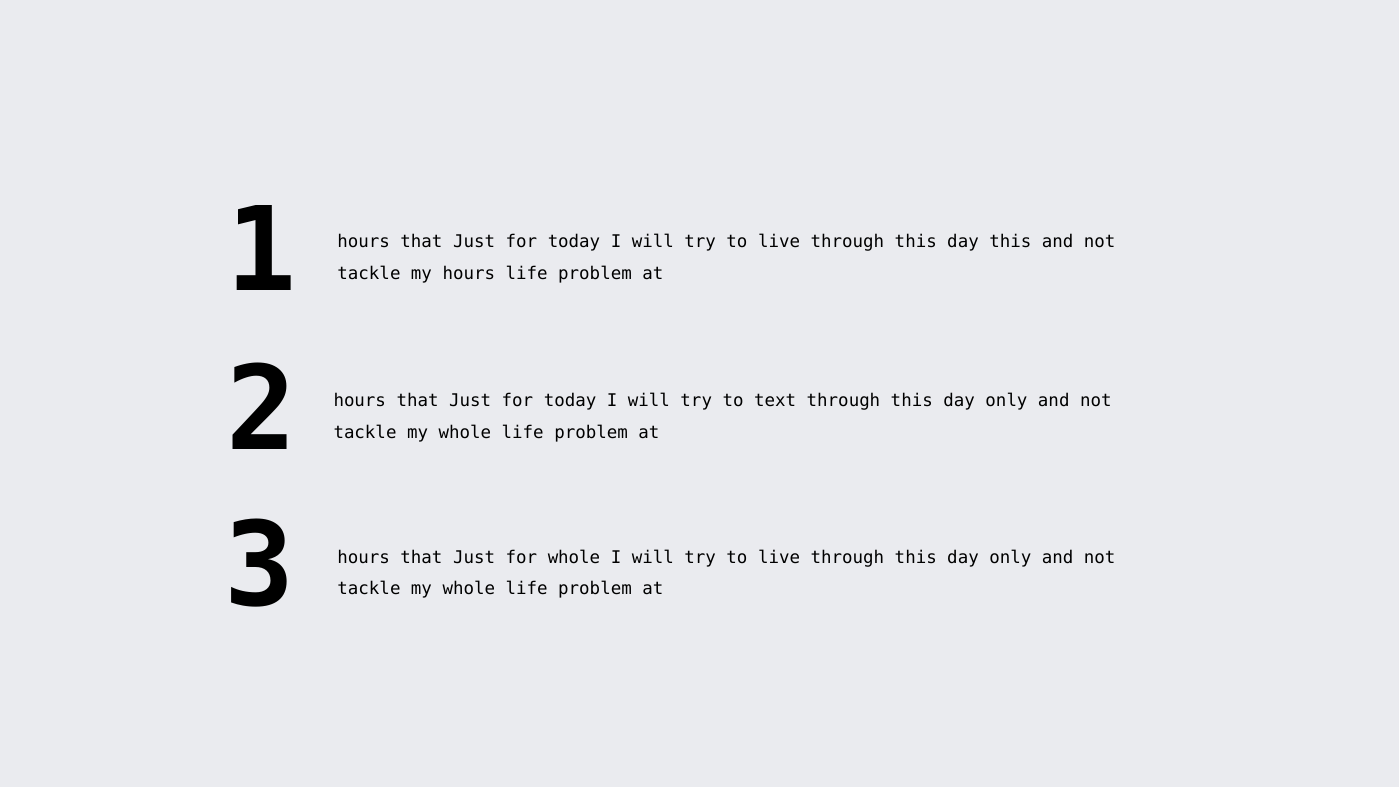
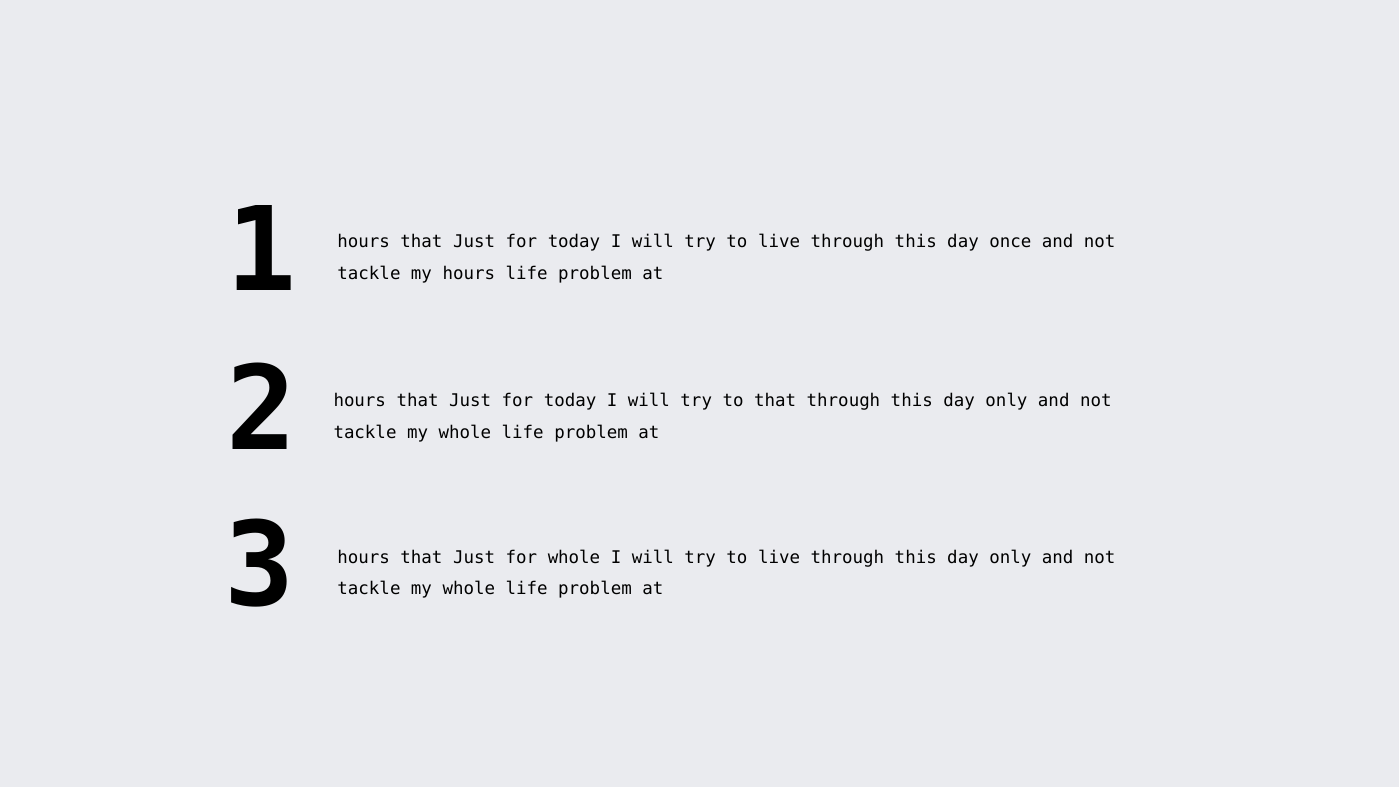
day this: this -> once (1010, 242)
to text: text -> that (775, 401)
